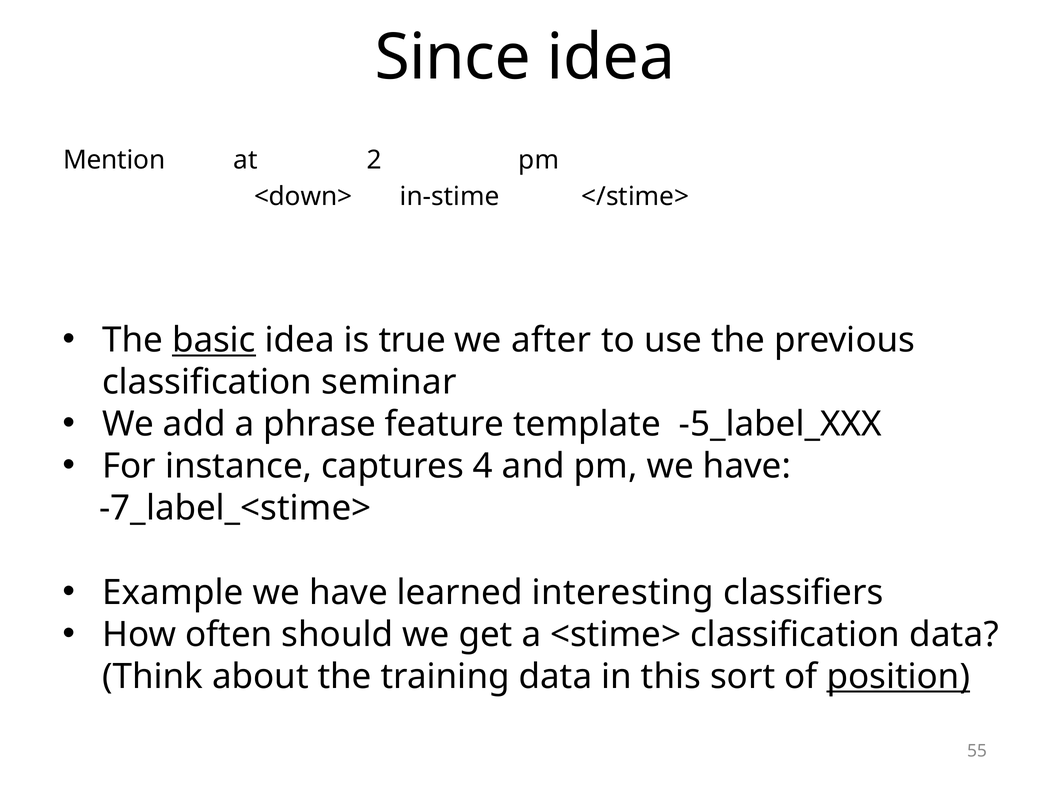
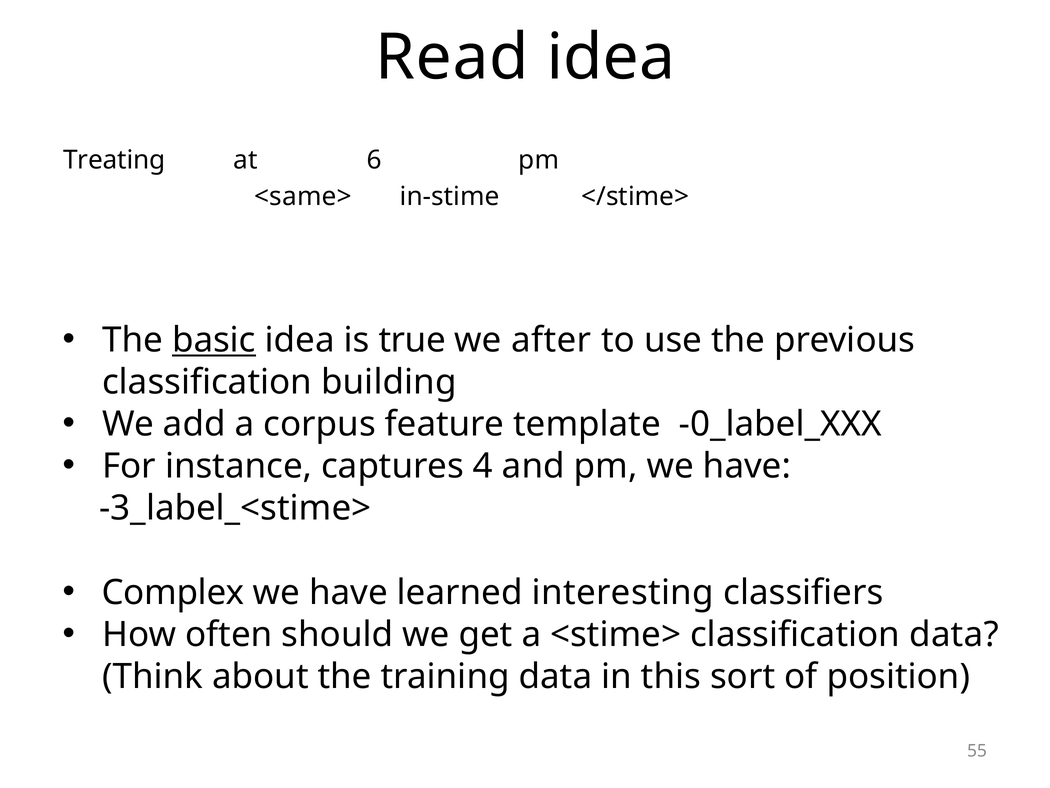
Since: Since -> Read (452, 57)
Mention: Mention -> Treating (114, 160)
2: 2 -> 6 (374, 160)
<down>: <down> -> <same> (303, 197)
seminar: seminar -> building (389, 382)
phrase: phrase -> corpus (320, 424)
-5_label_XXX: -5_label_XXX -> -0_label_XXX (780, 424)
-7_label_<stime>: -7_label_<stime> -> -3_label_<stime> (235, 508)
Example: Example -> Complex (173, 592)
position underline: present -> none (898, 676)
